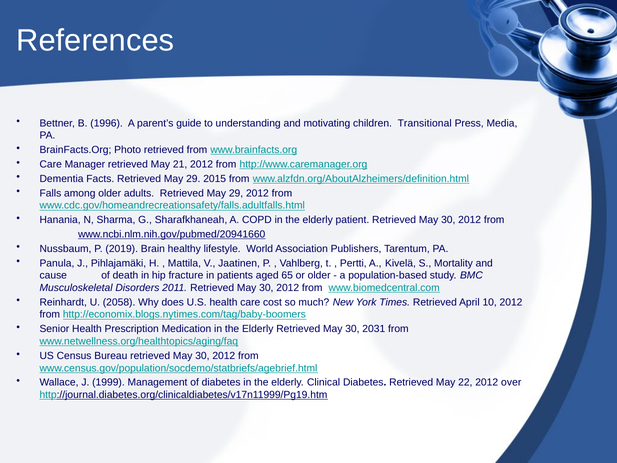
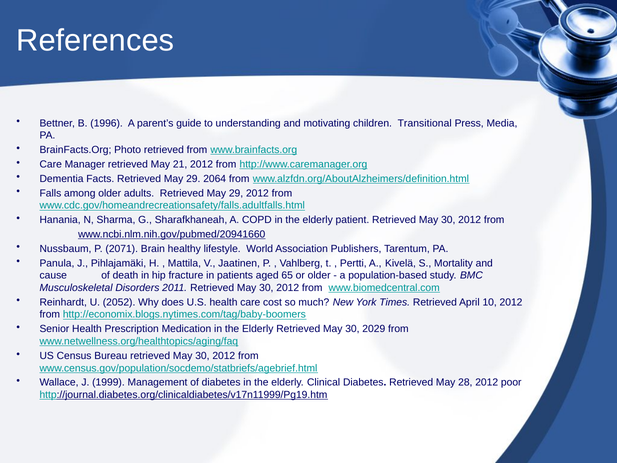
2015: 2015 -> 2064 (215, 179)
2019: 2019 -> 2071 (122, 249)
2058: 2058 -> 2052 (119, 302)
2031: 2031 -> 2029 (374, 329)
22: 22 -> 28 (465, 382)
over: over -> poor (511, 382)
